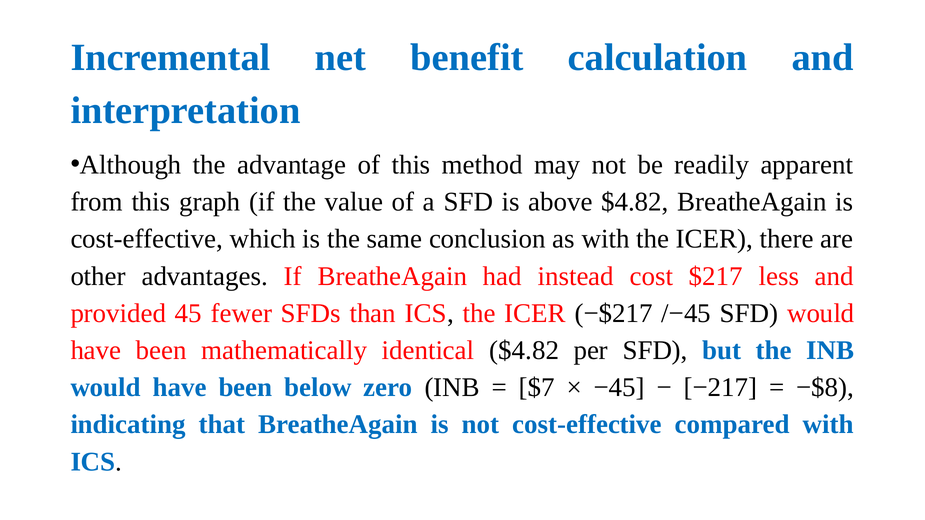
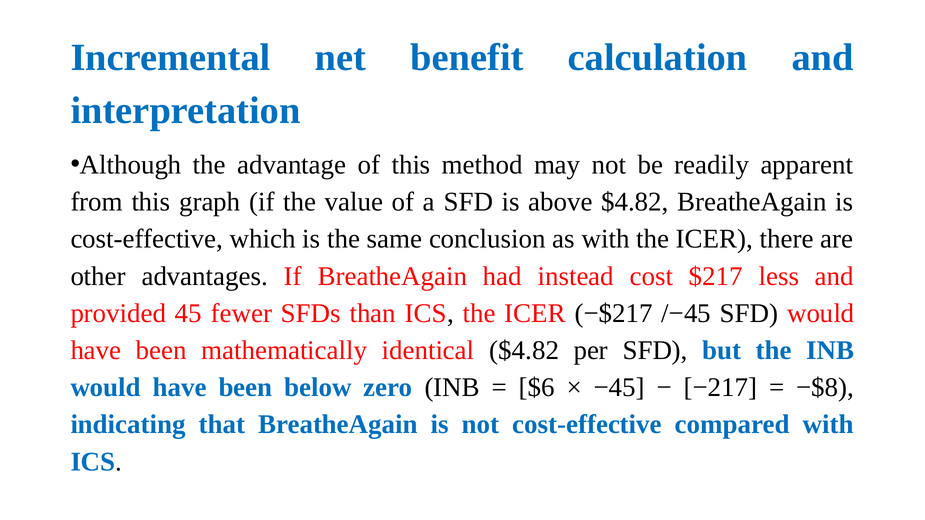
$7: $7 -> $6 (537, 388)
